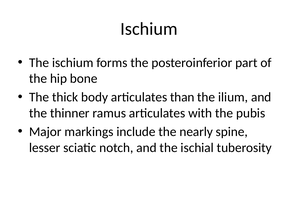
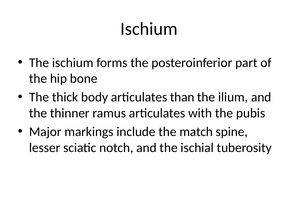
nearly: nearly -> match (196, 131)
